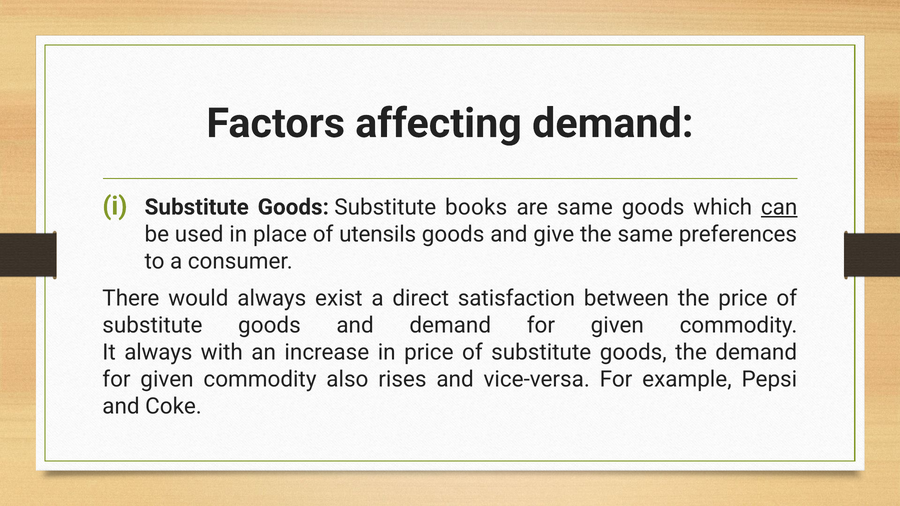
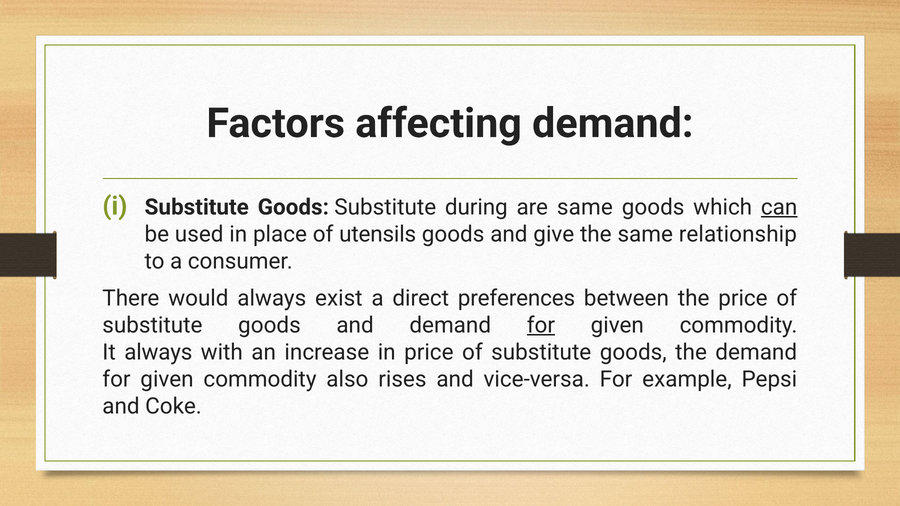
books: books -> during (476, 207)
preferences: preferences -> relationship (738, 234)
satisfaction: satisfaction -> preferences (517, 298)
for underline: none -> present (541, 325)
